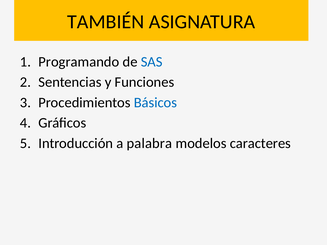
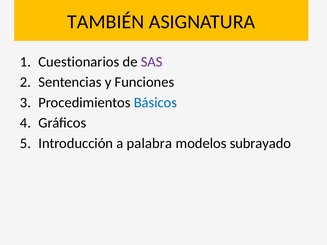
Programando: Programando -> Cuestionarios (79, 62)
SAS colour: blue -> purple (152, 62)
caracteres: caracteres -> subrayado (260, 143)
